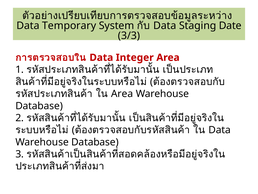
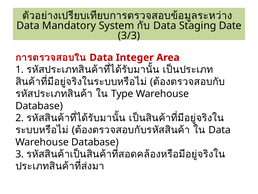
Temporary: Temporary -> Mandatory (69, 26)
Area: Area -> Type (122, 94)
